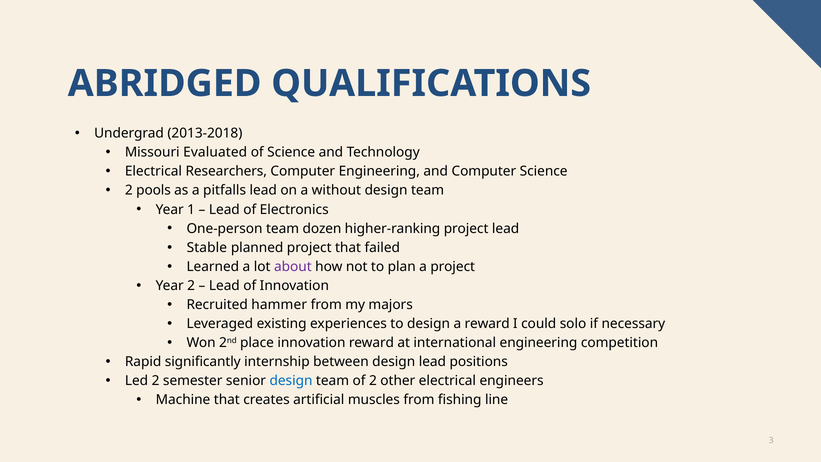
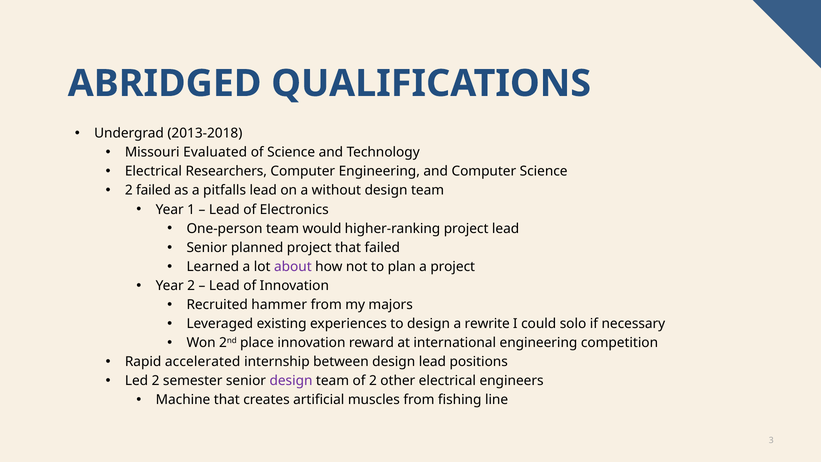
2 pools: pools -> failed (154, 190)
dozen: dozen -> would (322, 228)
Stable: Stable -> Senior (207, 247)
a reward: reward -> rewrite (487, 324)
significantly: significantly -> accelerated (203, 362)
design colour: blue -> purple (291, 381)
